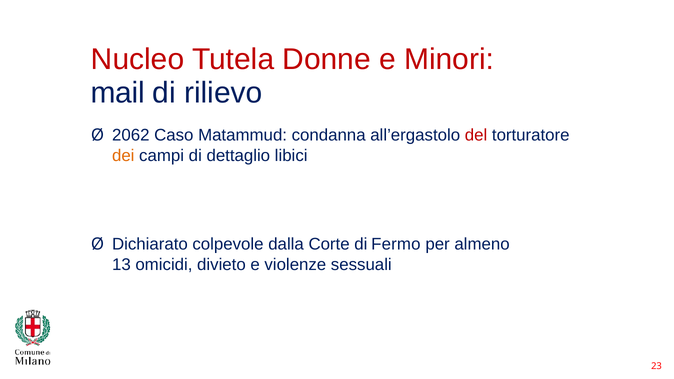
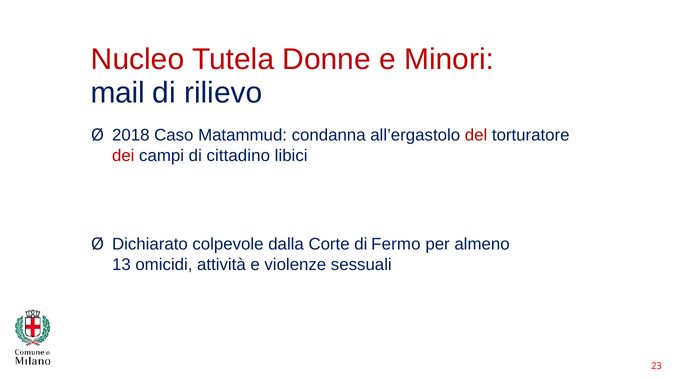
2062: 2062 -> 2018 (131, 135)
dei colour: orange -> red (123, 156)
dettaglio: dettaglio -> cittadino (238, 156)
divieto: divieto -> attività (221, 265)
